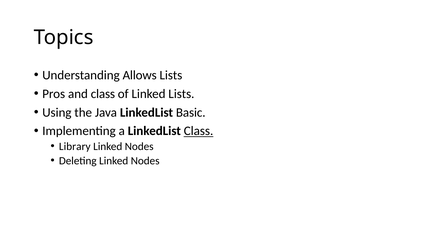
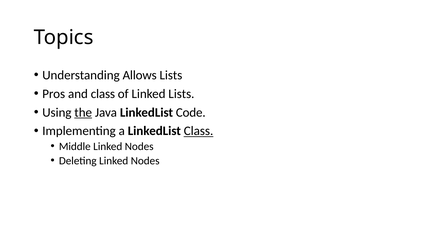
the underline: none -> present (83, 113)
Basic: Basic -> Code (191, 113)
Library: Library -> Middle (75, 147)
